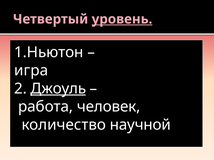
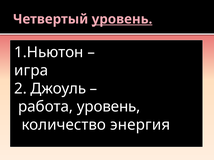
Джоуль underline: present -> none (58, 89)
работа человек: человек -> уровень (109, 107)
научной: научной -> энергия (140, 125)
